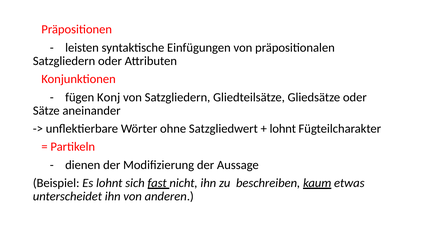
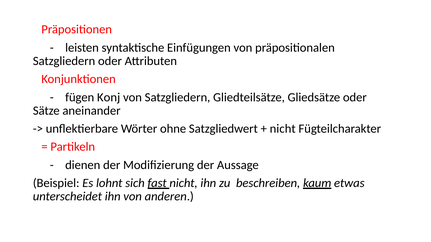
lohnt: lohnt -> nicht (283, 129)
